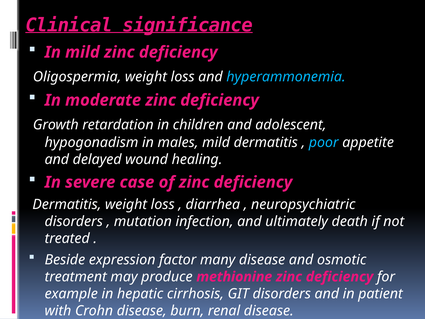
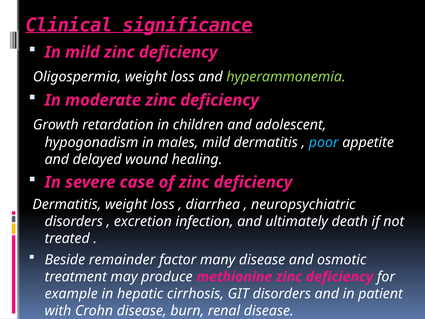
hyperammonemia colour: light blue -> light green (286, 77)
mutation: mutation -> excretion (143, 221)
expression: expression -> remainder (122, 260)
